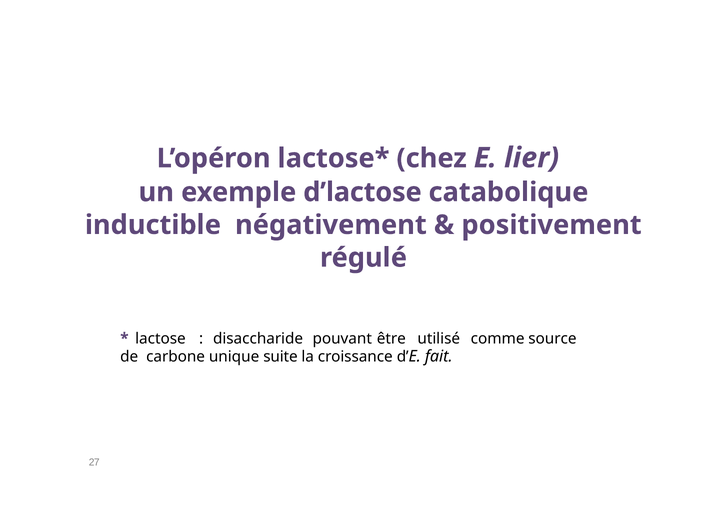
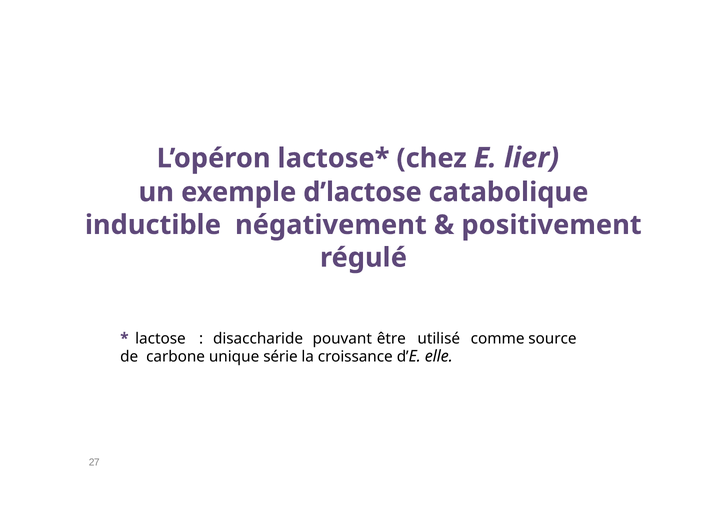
suite: suite -> série (280, 356)
fait: fait -> elle (439, 356)
